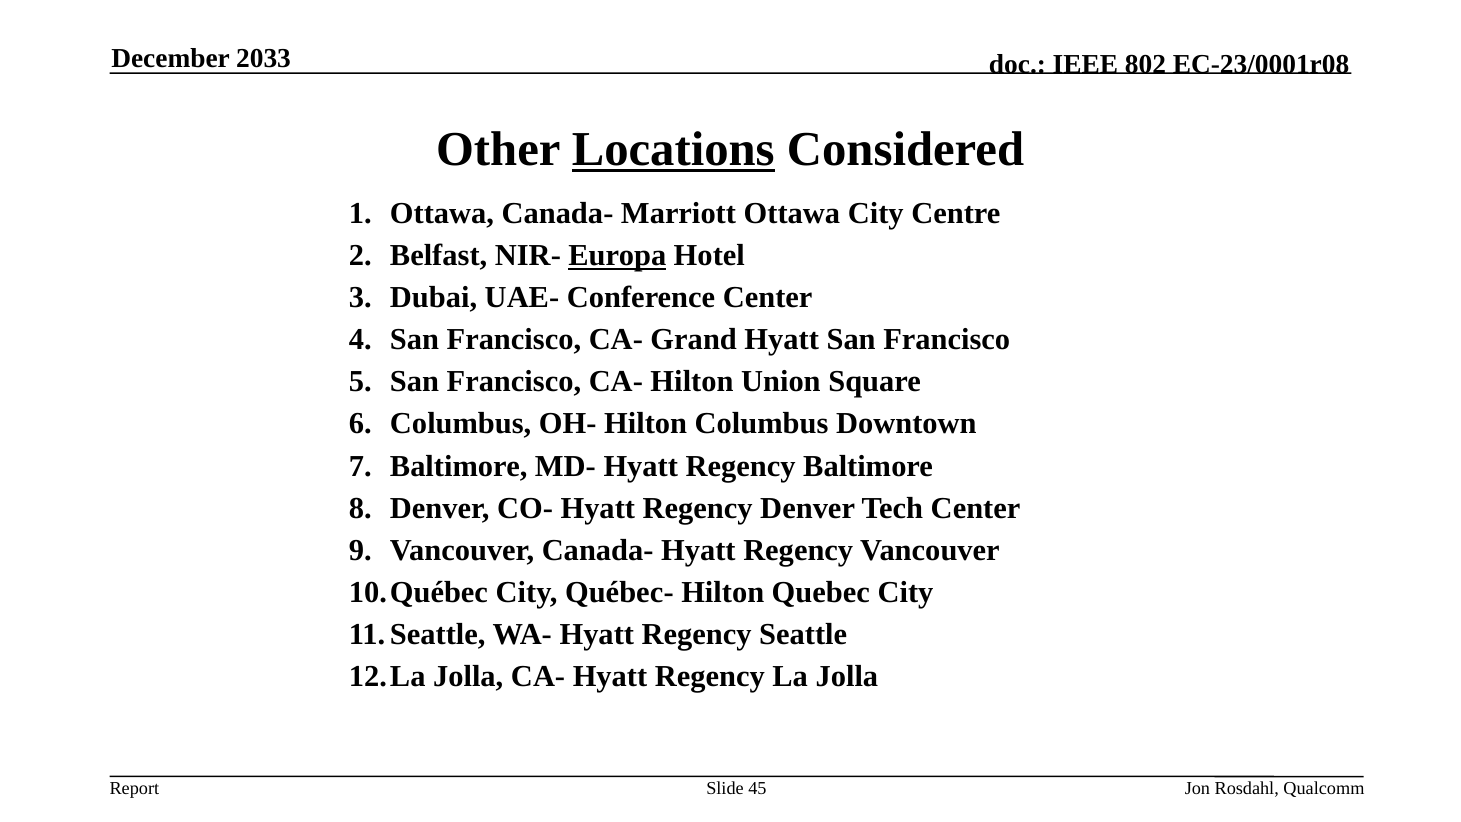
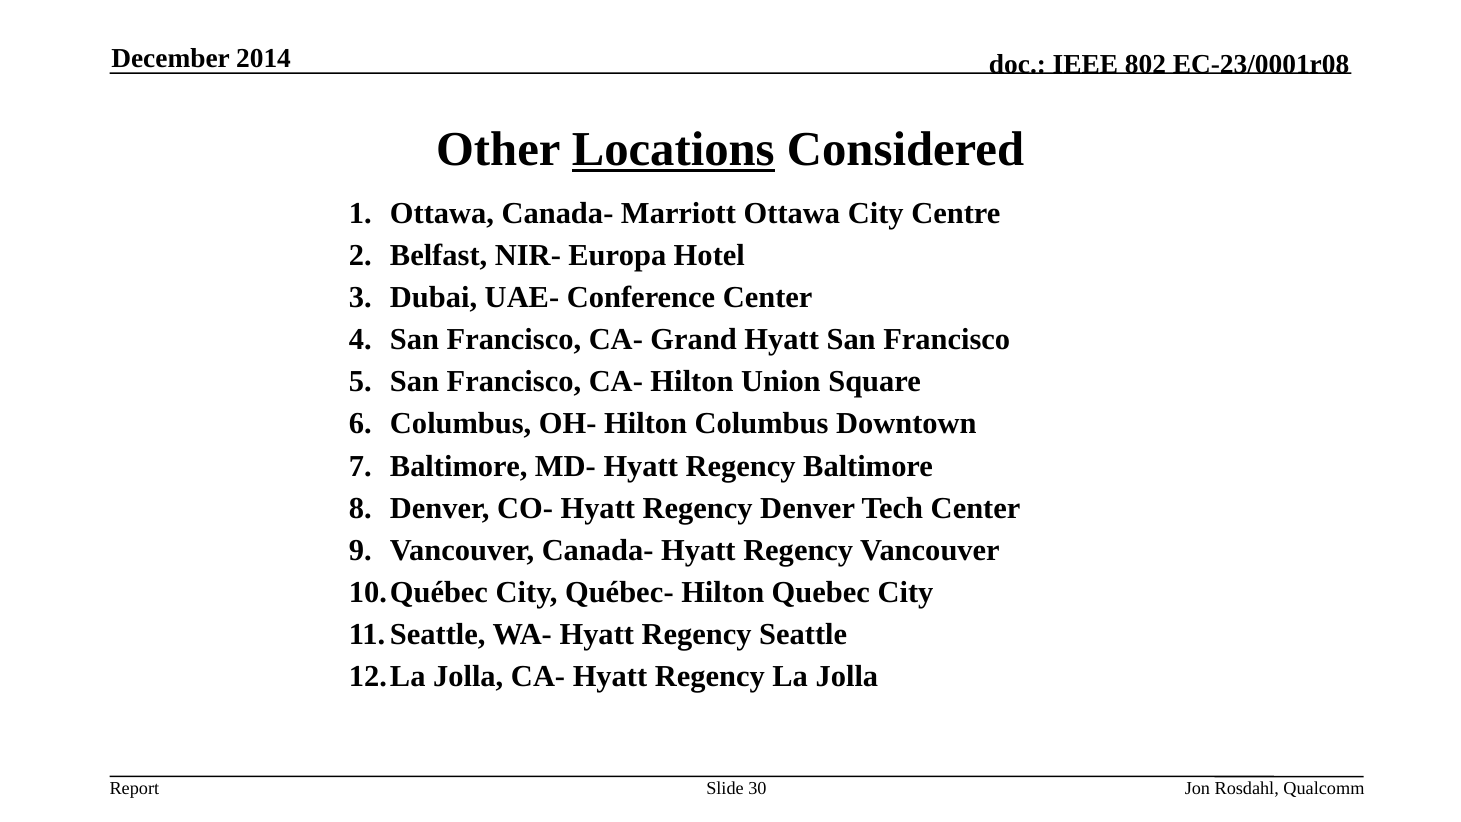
2033: 2033 -> 2014 (264, 58)
Europa underline: present -> none (617, 256)
45: 45 -> 30 (757, 788)
